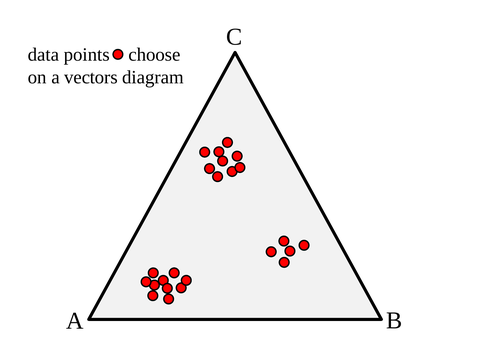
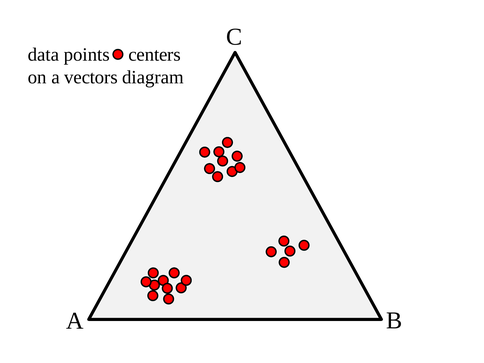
choose: choose -> centers (155, 55)
